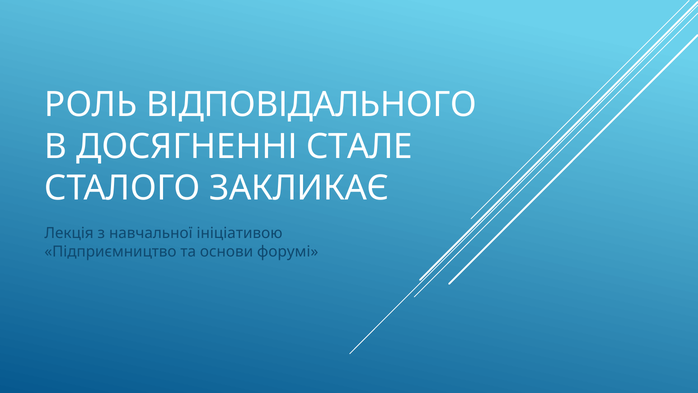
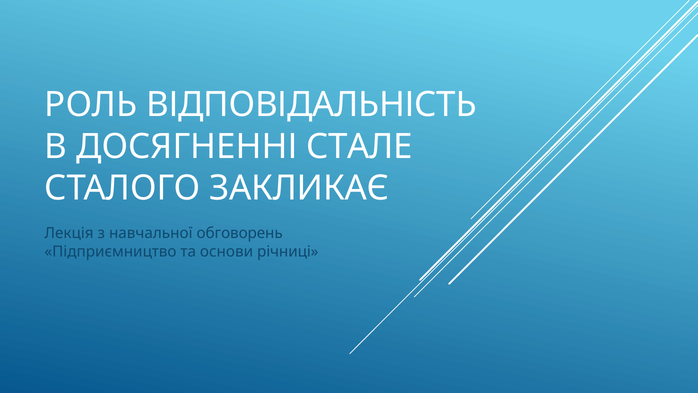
ВІДПОВІДАЛЬНОГО: ВІДПОВІДАЛЬНОГО -> ВІДПОВІДАЛЬНІСТЬ (312, 104)
ініціативою: ініціативою -> обговорень (240, 233)
форумі: форумі -> річниці (288, 251)
